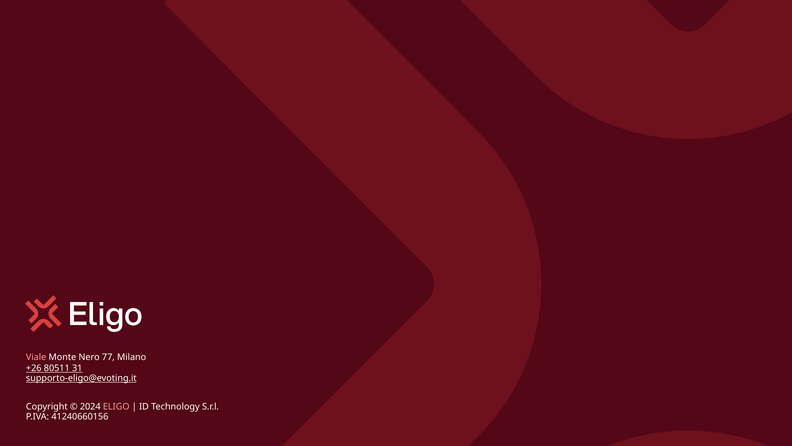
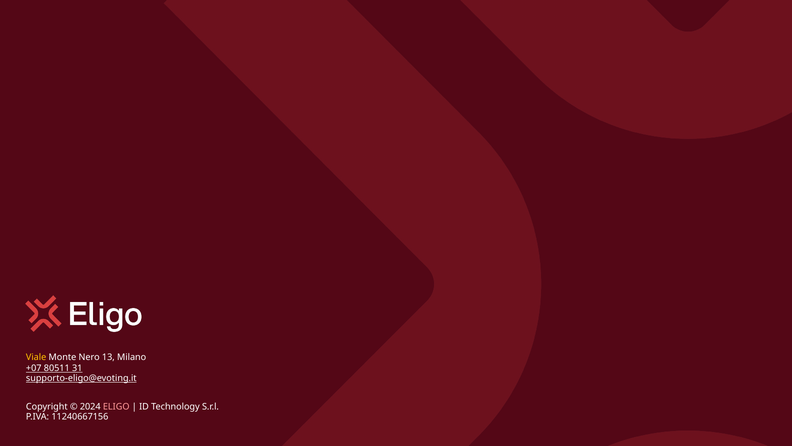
Viale colour: pink -> yellow (36, 357)
77: 77 -> 13 (108, 357)
+26: +26 -> +07 (34, 368)
41240660156: 41240660156 -> 11240667156 (80, 416)
